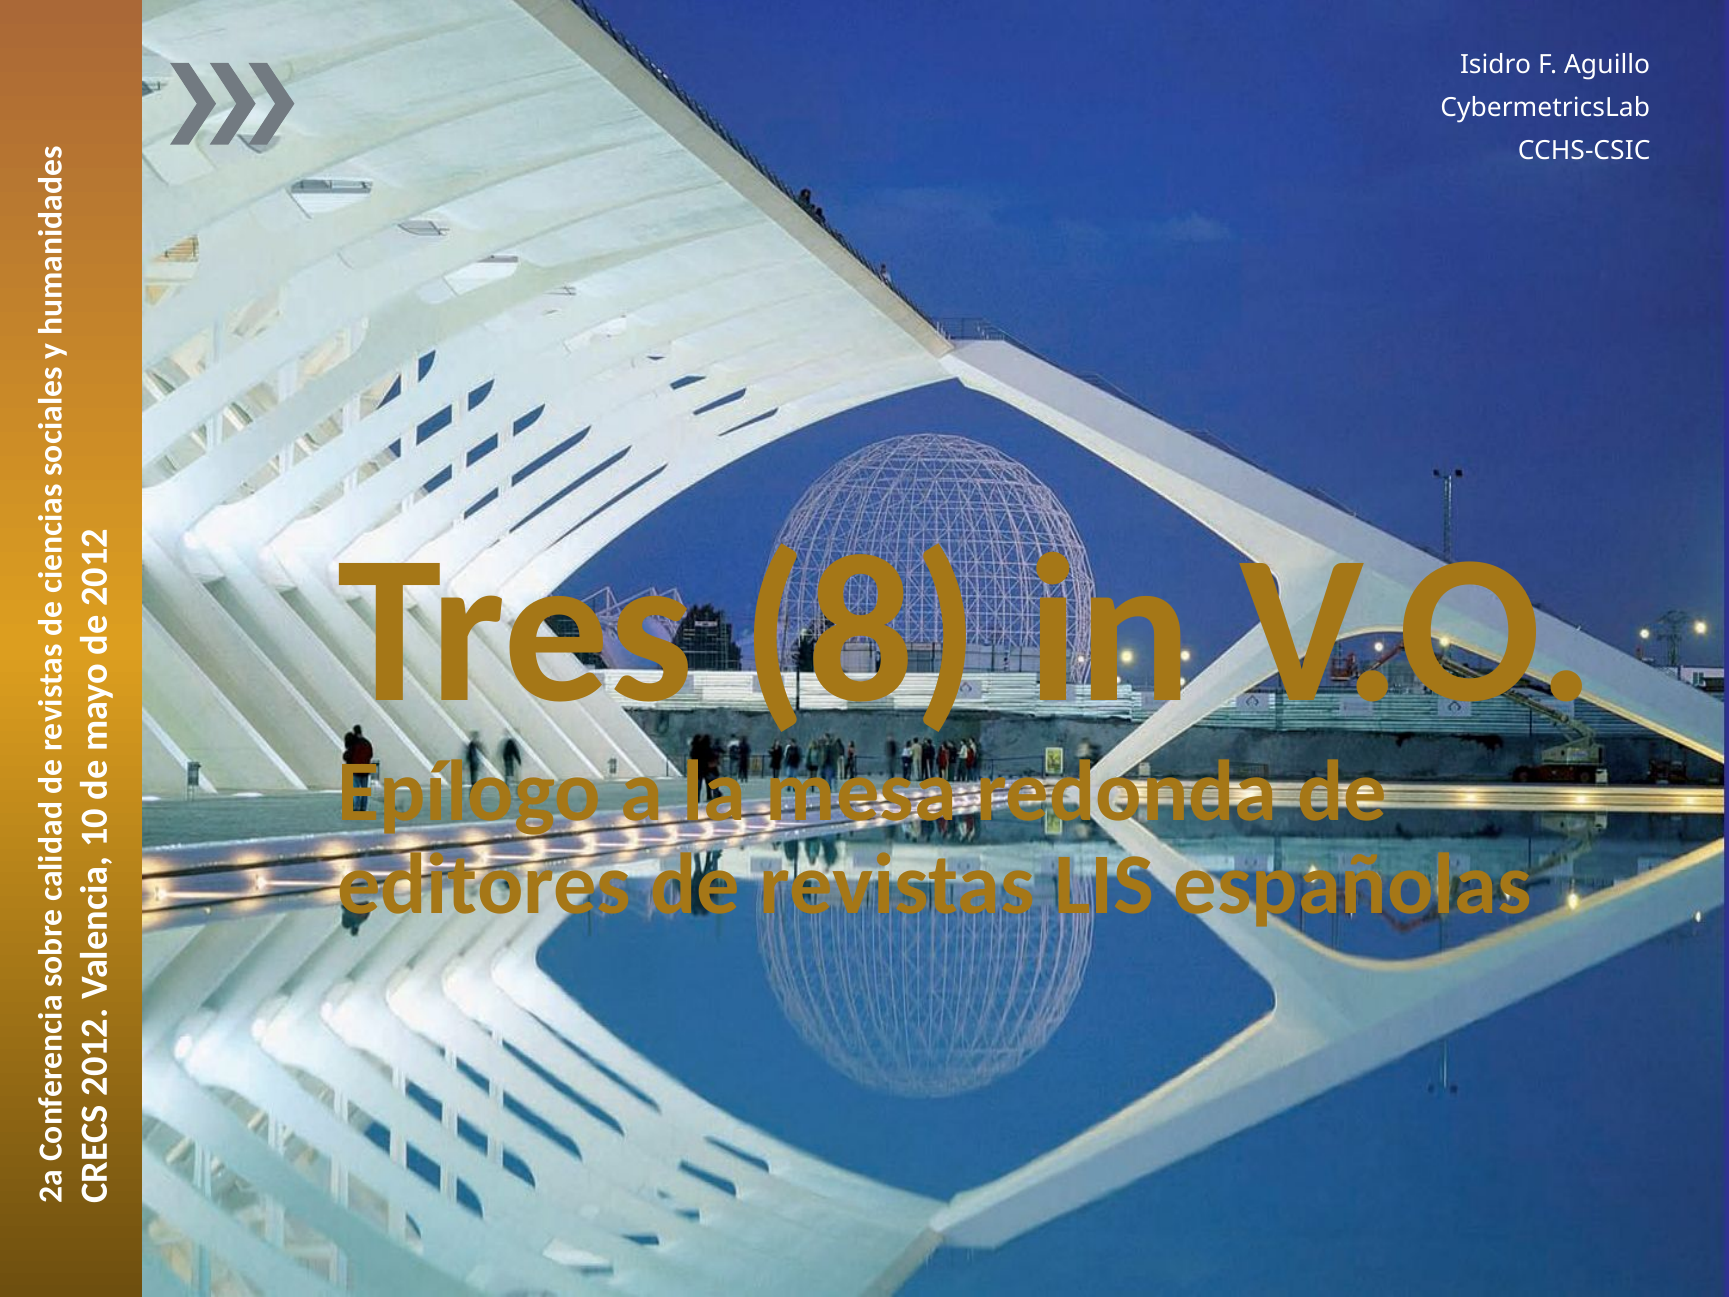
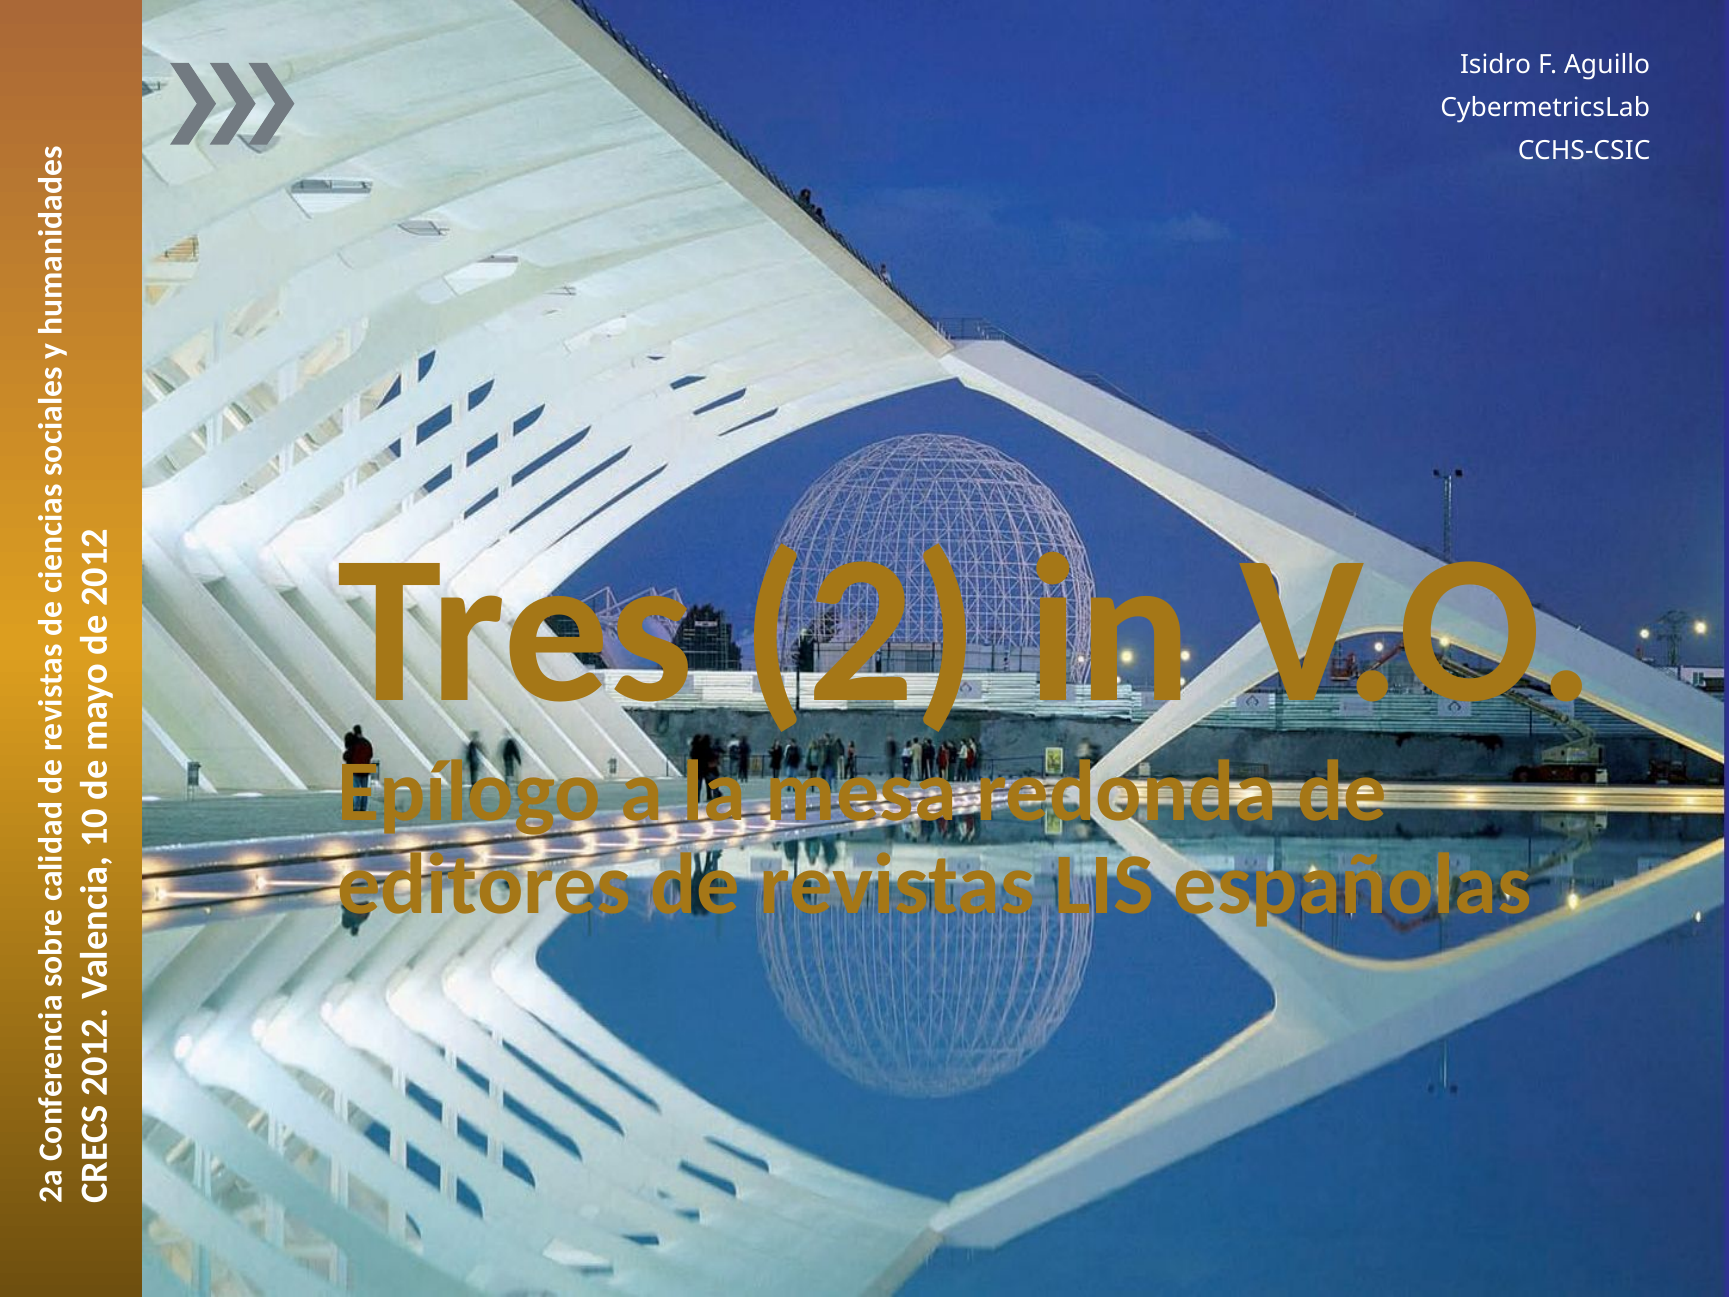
Tres 8: 8 -> 2 (861, 630)
